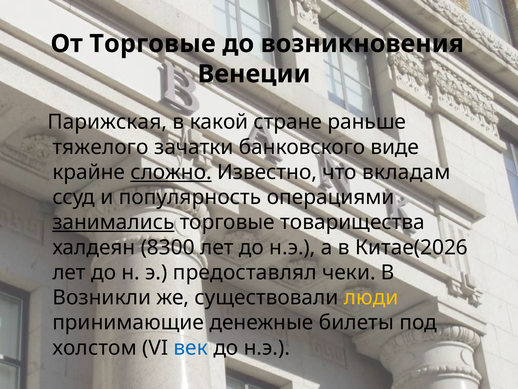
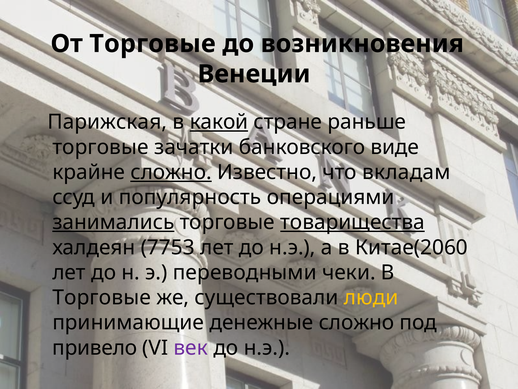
какой underline: none -> present (219, 122)
тяжелого: тяжелого -> торговые (101, 147)
товарищества underline: none -> present (353, 222)
8300: 8300 -> 7753 (168, 247)
Китае(2026: Китае(2026 -> Китае(2060 (411, 247)
предоставлял: предоставлял -> переводными (245, 272)
Возникли: Возникли -> Торговые (102, 297)
денежные билеты: билеты -> сложно (356, 322)
холстом: холстом -> привело (95, 347)
век colour: blue -> purple (191, 347)
